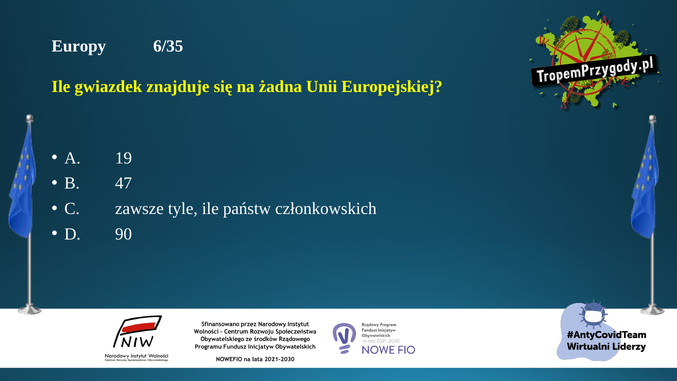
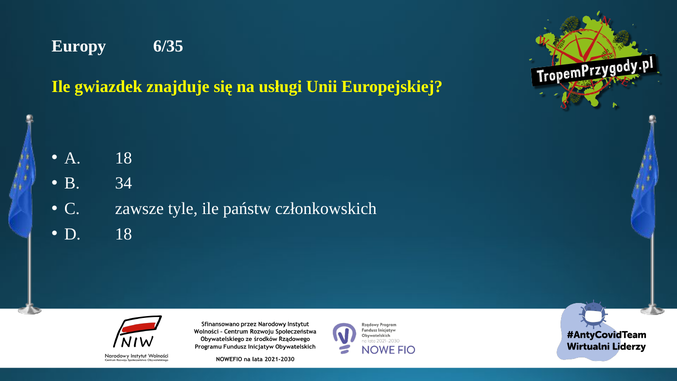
żadna: żadna -> usługi (280, 87)
A 19: 19 -> 18 (124, 158)
47: 47 -> 34 (124, 183)
D 90: 90 -> 18 (124, 234)
